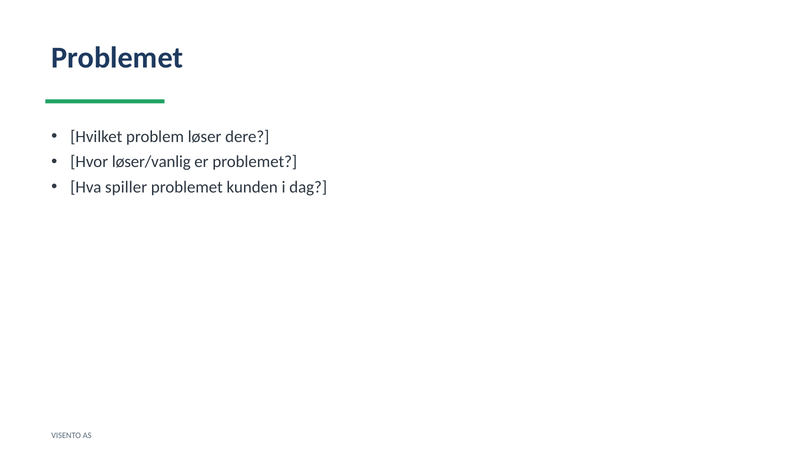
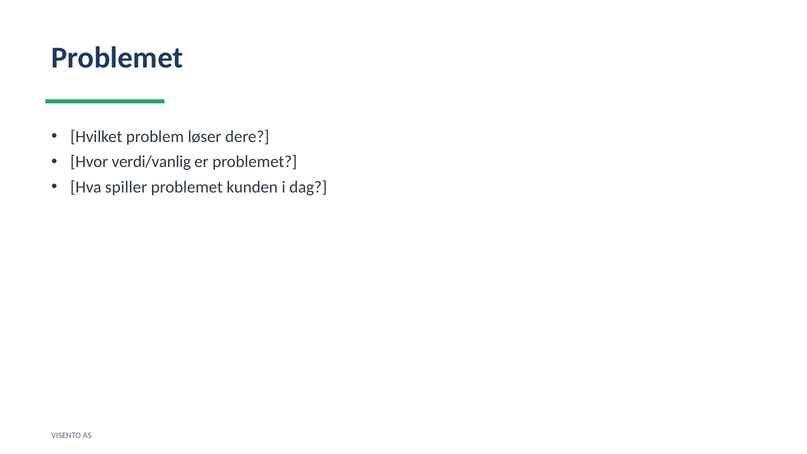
løser/vanlig: løser/vanlig -> verdi/vanlig (151, 162)
